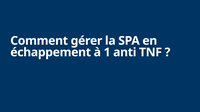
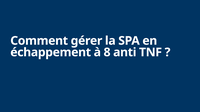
1: 1 -> 8 (107, 53)
